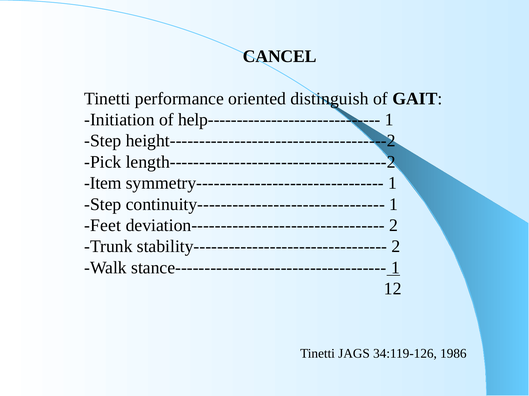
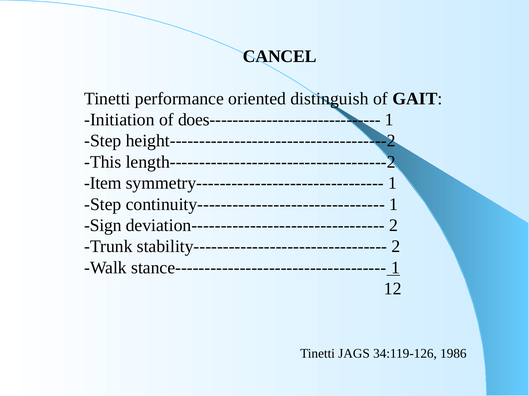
help------------------------------: help------------------------------ -> does------------------------------ (279, 120)
Pick: Pick -> This (103, 162)
Feet: Feet -> Sign (103, 226)
